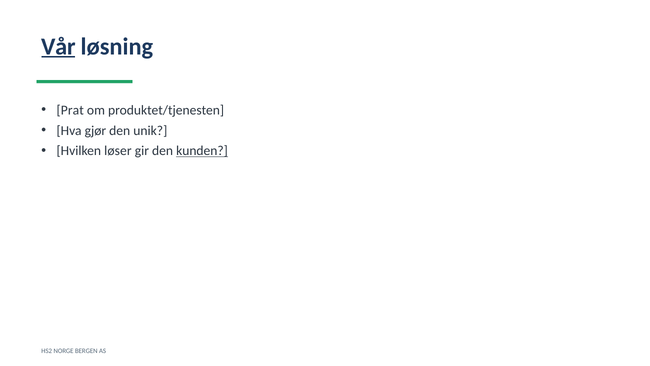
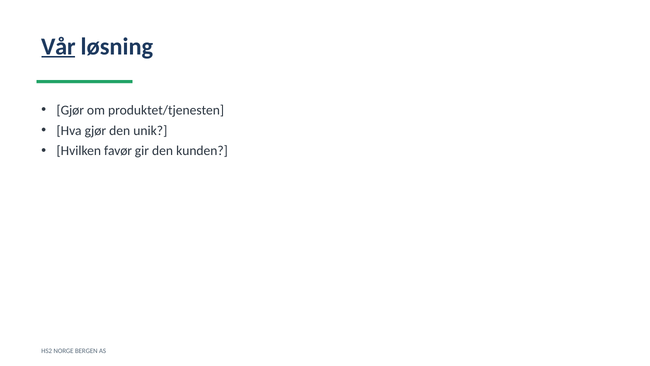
Prat: Prat -> Gjør (70, 110)
løser: løser -> favør (118, 151)
kunden underline: present -> none (202, 151)
